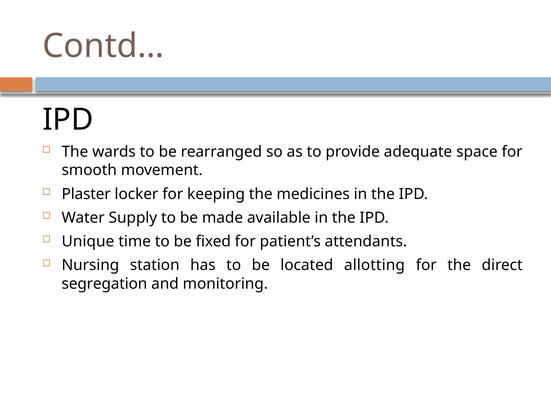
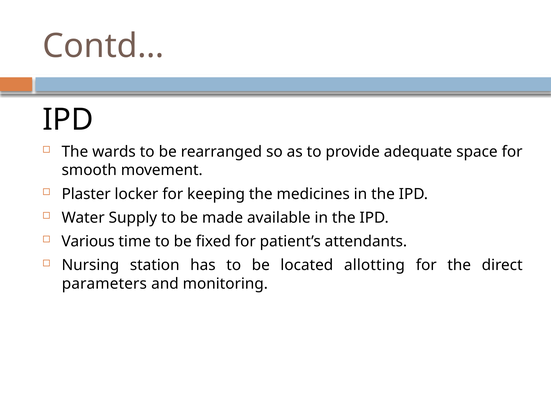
Unique: Unique -> Various (88, 241)
segregation: segregation -> parameters (104, 283)
